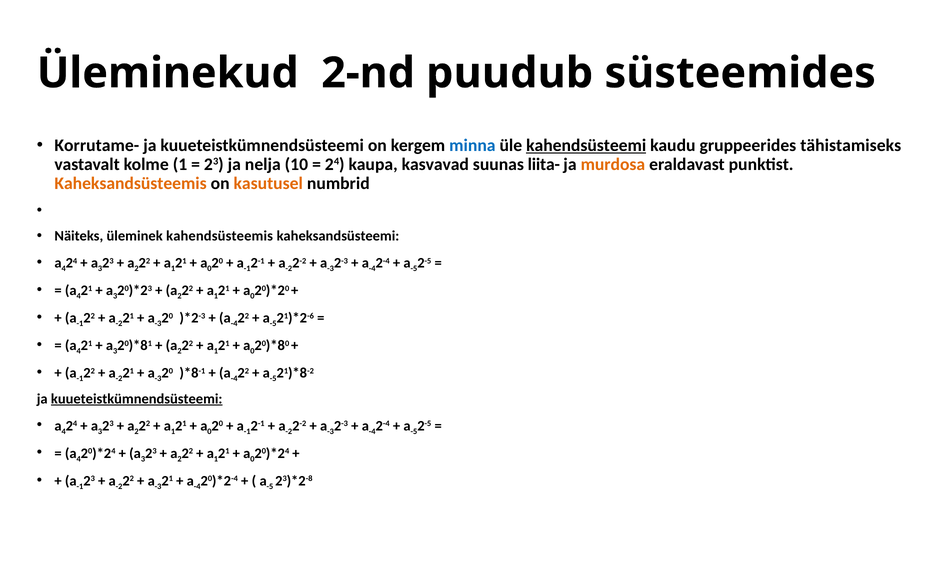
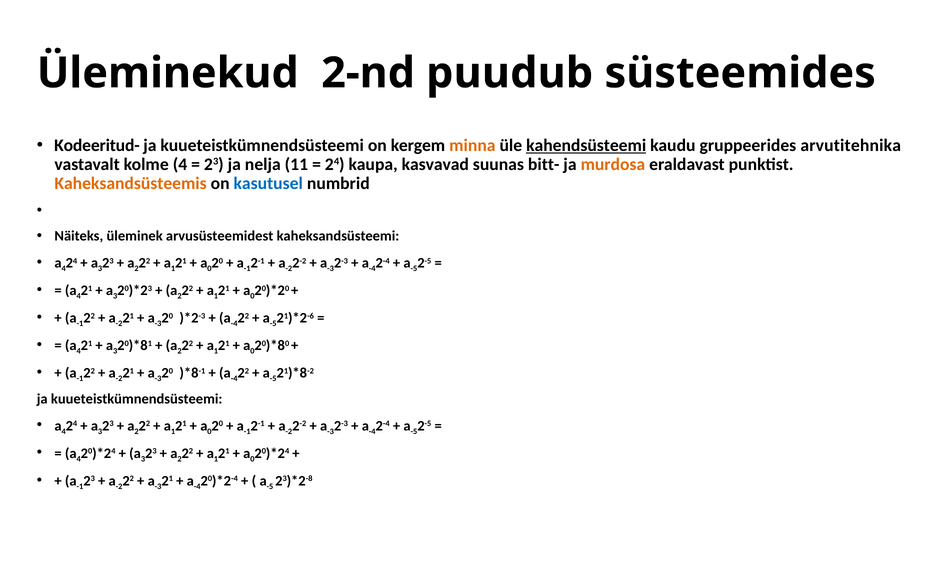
Korrutame-: Korrutame- -> Kodeeritud- (97, 145)
minna colour: blue -> orange (472, 145)
tähistamiseks: tähistamiseks -> arvutitehnika (851, 145)
kolme 1: 1 -> 4 (180, 164)
10: 10 -> 11 (296, 164)
liita-: liita- -> bitt- (544, 164)
kasutusel colour: orange -> blue (268, 183)
kahendsüsteemis: kahendsüsteemis -> arvusüsteemidest (220, 236)
kuueteistkümnendsüsteemi underline: present -> none (137, 399)
